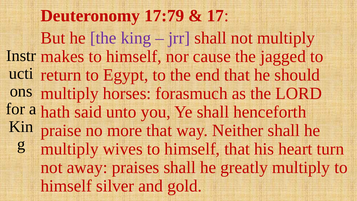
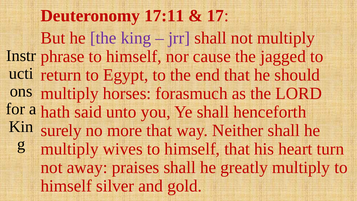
17:79: 17:79 -> 17:11 (164, 16)
makes: makes -> phrase (63, 56)
praise: praise -> surely (61, 130)
